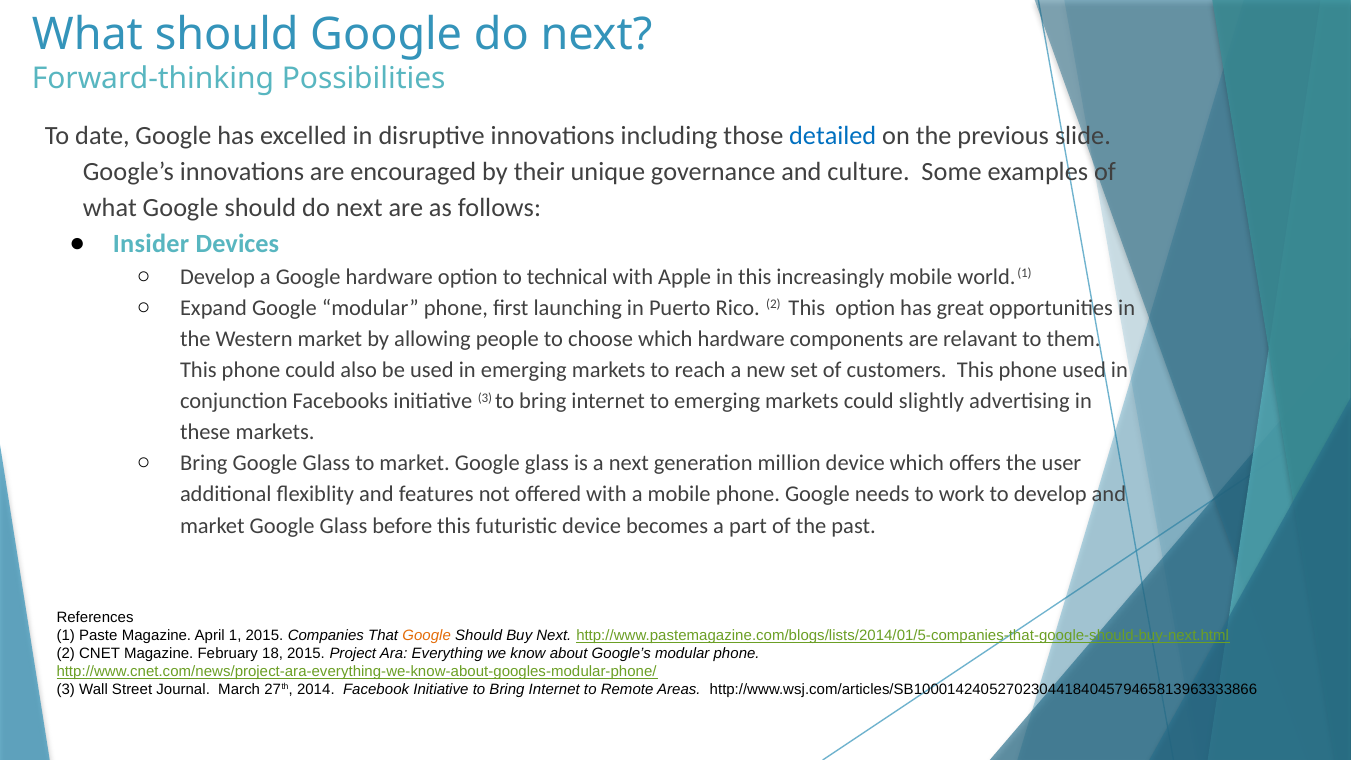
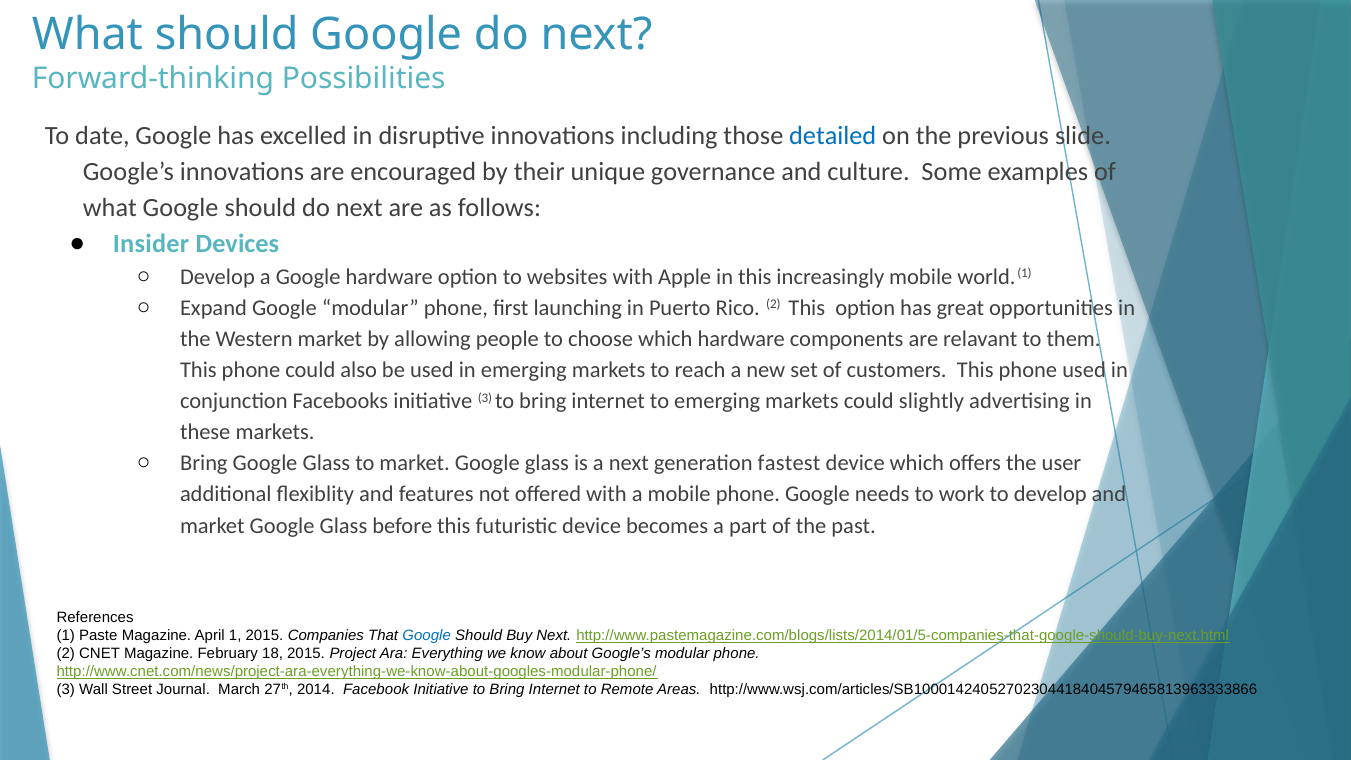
technical: technical -> websites (567, 277)
million: million -> fastest (789, 463)
Google colour: orange -> blue (427, 635)
